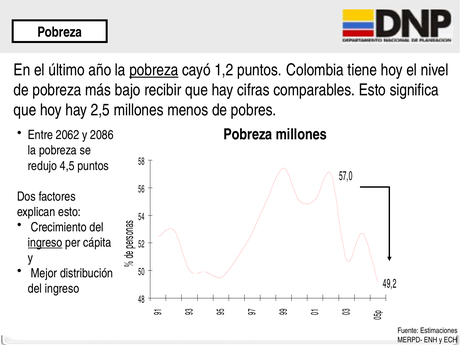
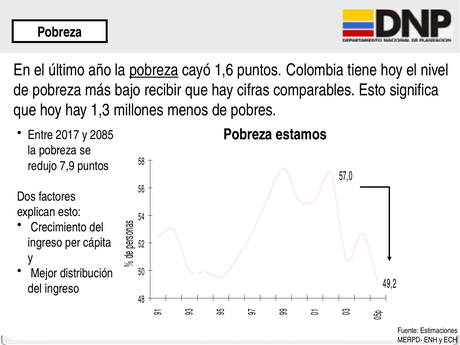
1,2: 1,2 -> 1,6 (224, 70)
2,5: 2,5 -> 1,3 (100, 110)
2062: 2062 -> 2017 (68, 135)
2086: 2086 -> 2085 (102, 135)
Pobreza millones: millones -> estamos (301, 134)
4,5: 4,5 -> 7,9 (67, 166)
ingreso underline: present -> none (45, 242)
